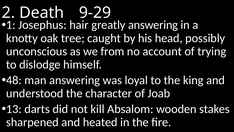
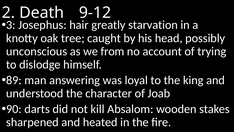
9-29: 9-29 -> 9-12 (95, 13)
1: 1 -> 3 (11, 25)
greatly answering: answering -> starvation (153, 25)
48: 48 -> 89 (14, 80)
13: 13 -> 90 (14, 109)
